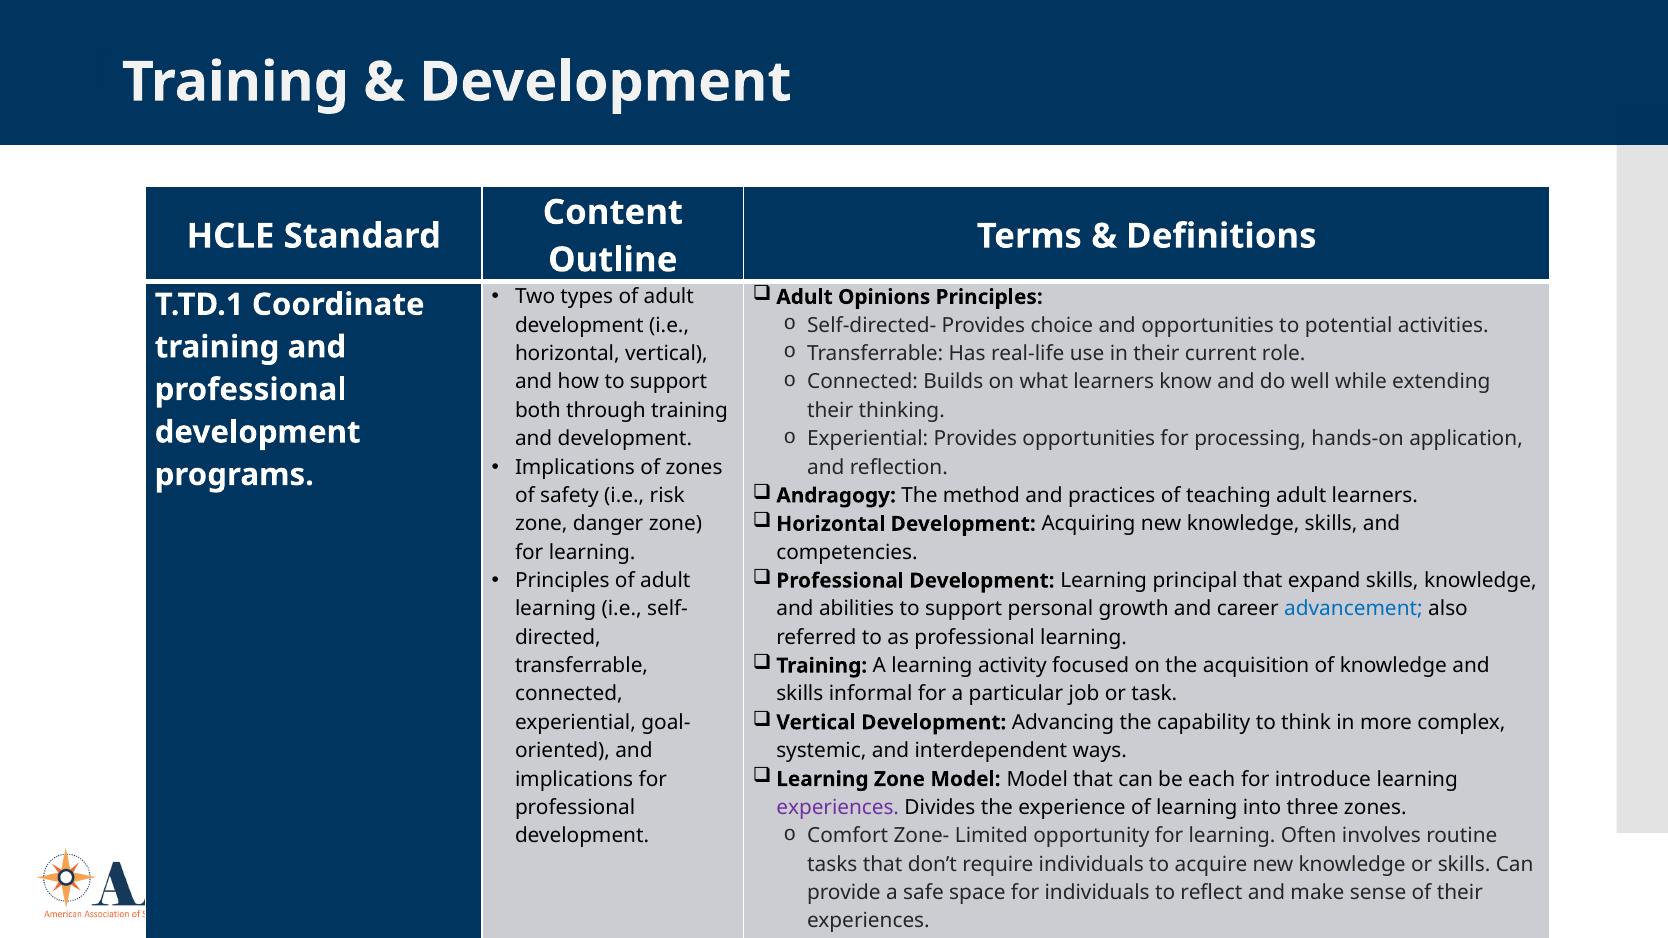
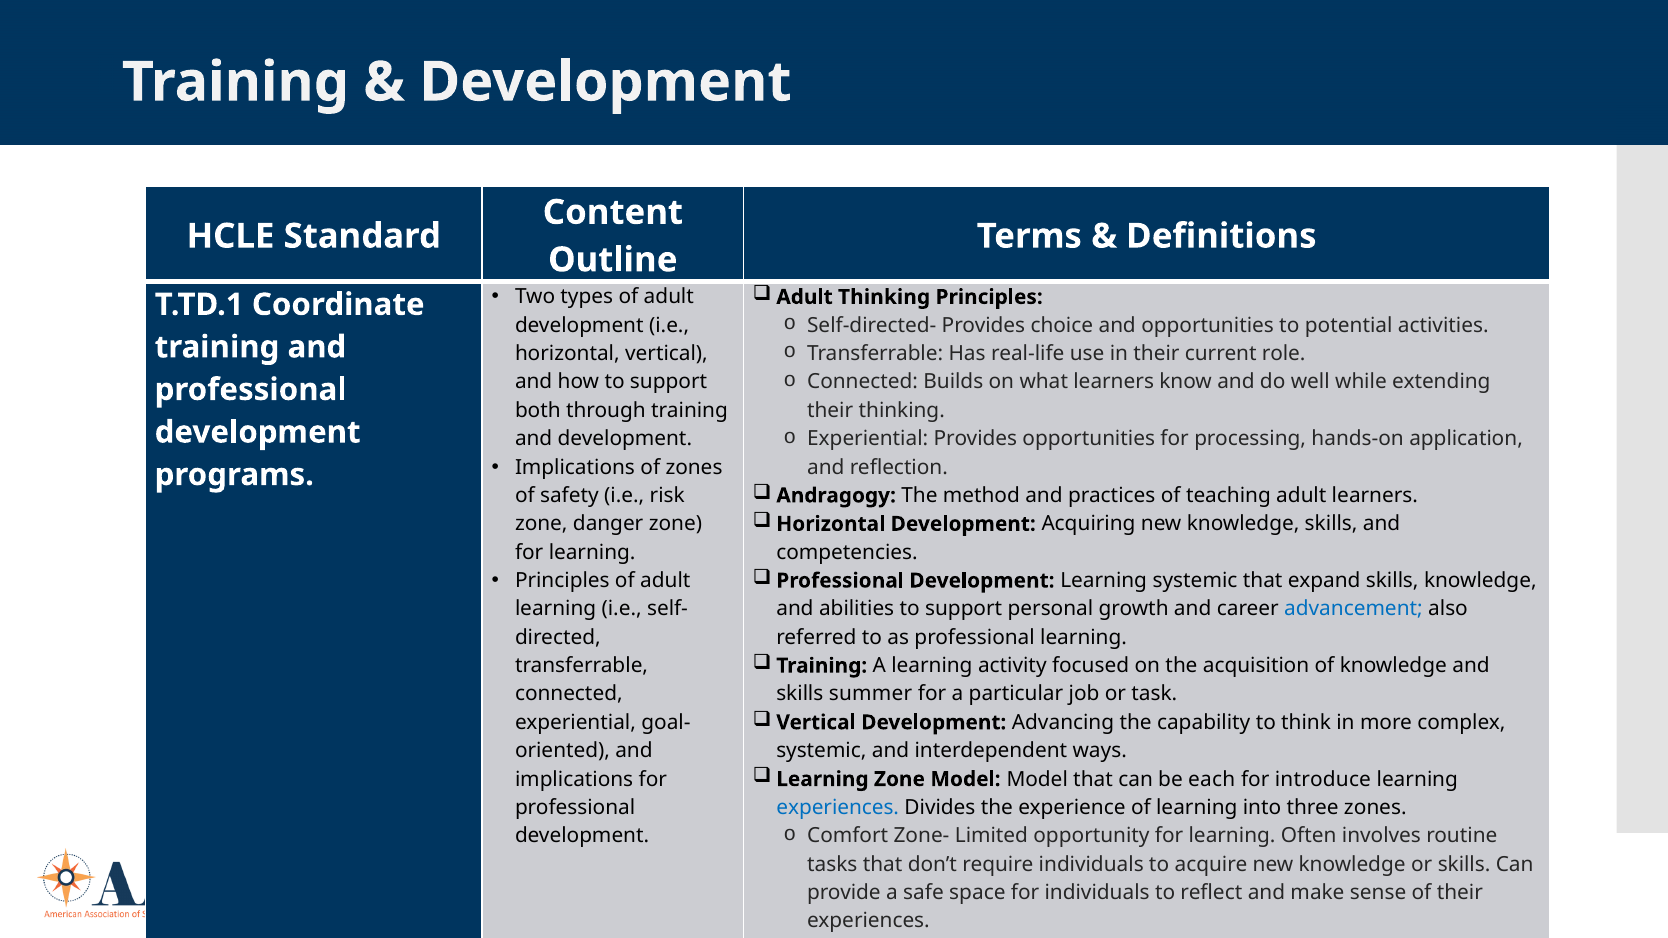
Adult Opinions: Opinions -> Thinking (884, 297)
Learning principal: principal -> systemic (1195, 581)
informal: informal -> summer (871, 694)
experiences colour: purple -> blue (838, 808)
